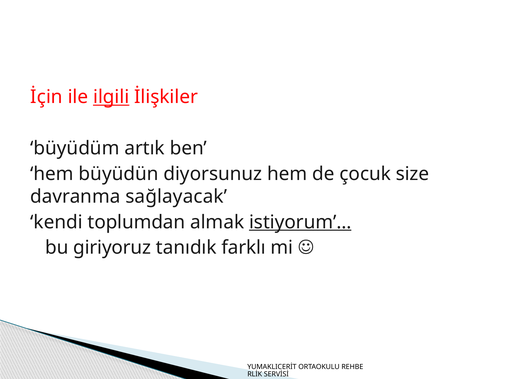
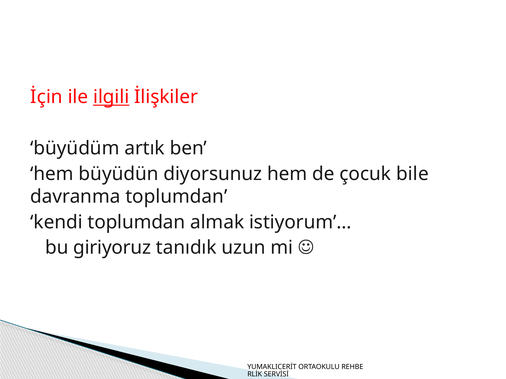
size: size -> bile (412, 174)
davranma sağlayacak: sağlayacak -> toplumdan (176, 197)
istiyorum’… underline: present -> none (300, 222)
farklı: farklı -> uzun (244, 248)
